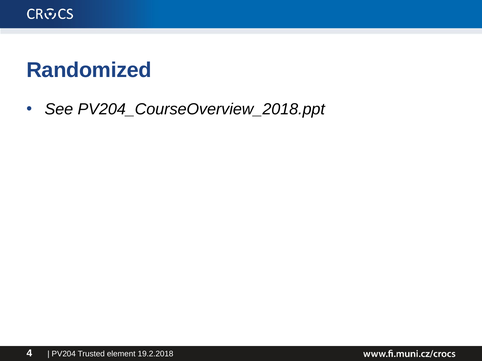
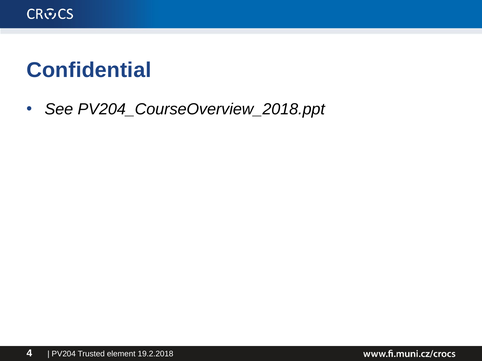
Randomized: Randomized -> Confidential (89, 70)
